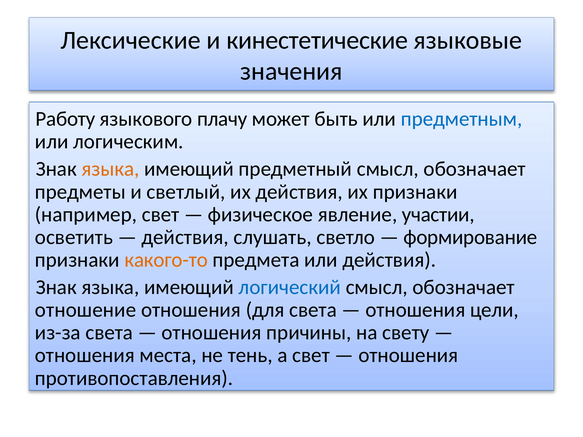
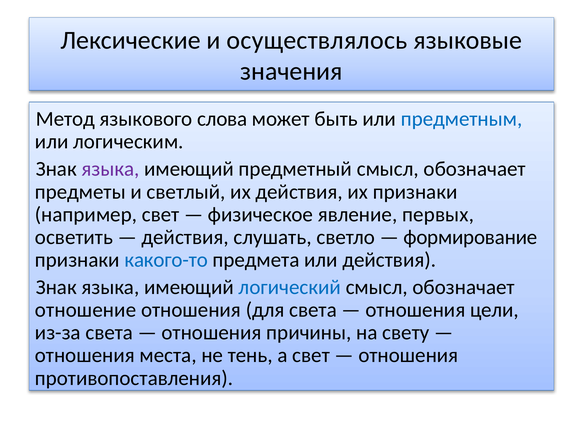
кинестетические: кинестетические -> осуществлялось (317, 40)
Работу: Работу -> Метод (65, 119)
плачу: плачу -> слова (222, 119)
языка colour: orange -> purple (110, 169)
участии: участии -> первых (438, 215)
какого-то colour: orange -> blue (166, 260)
